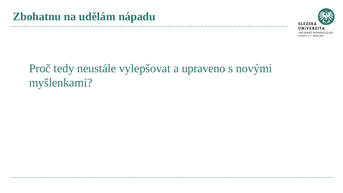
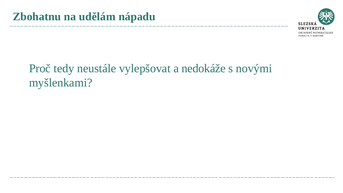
upraveno: upraveno -> nedokáže (204, 68)
